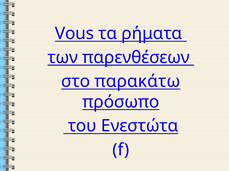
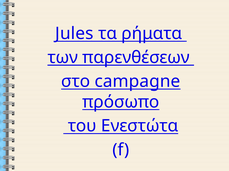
Vous: Vous -> Jules (74, 34)
παρακάτω: παρακάτω -> campagne (137, 82)
